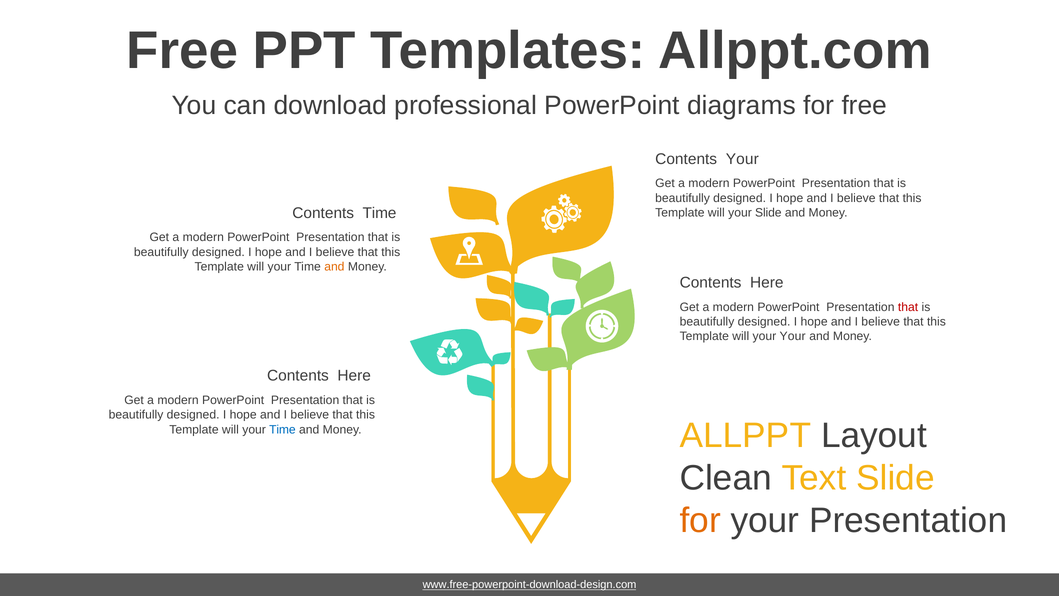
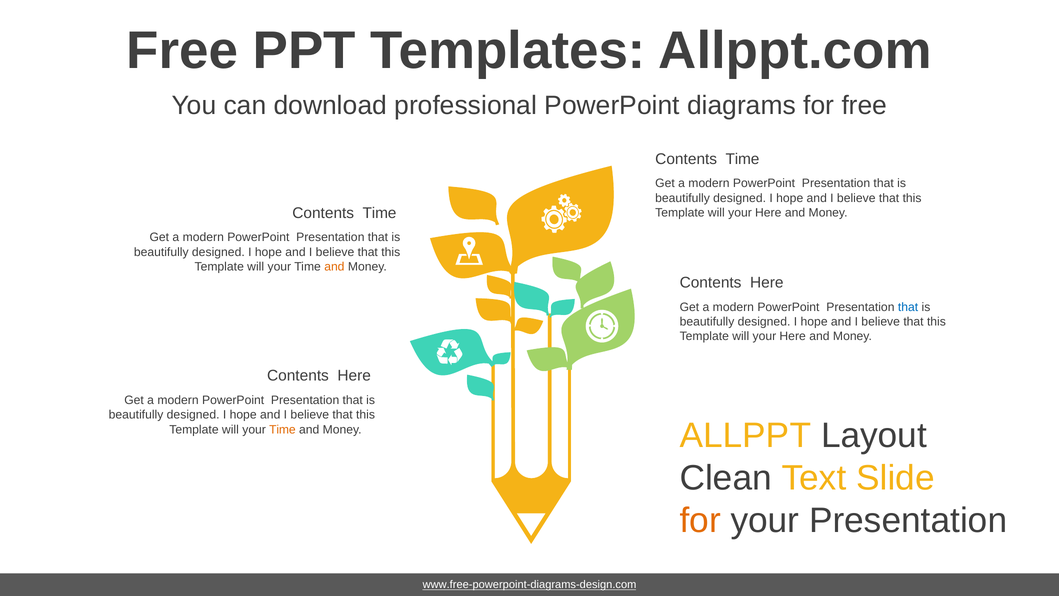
Your: Your -> Time (742, 159)
Slide: Slide -> Here (768, 213)
that colour: red -> blue (908, 307)
Your: Your -> Here (793, 336)
Time colour: blue -> orange (282, 429)
www.free-powerpoint-download-design.com: www.free-powerpoint-download-design.com -> www.free-powerpoint-diagrams-design.com (530, 585)
